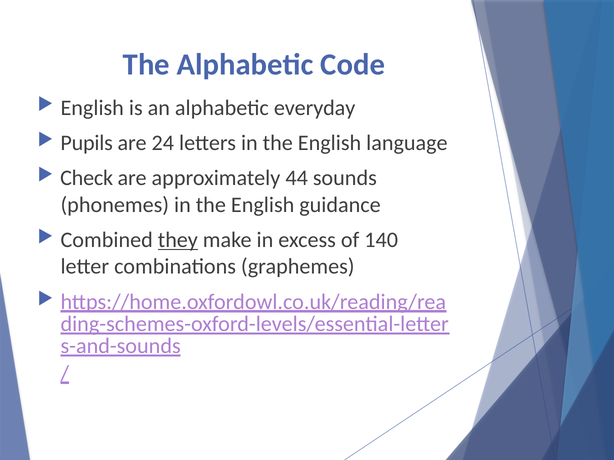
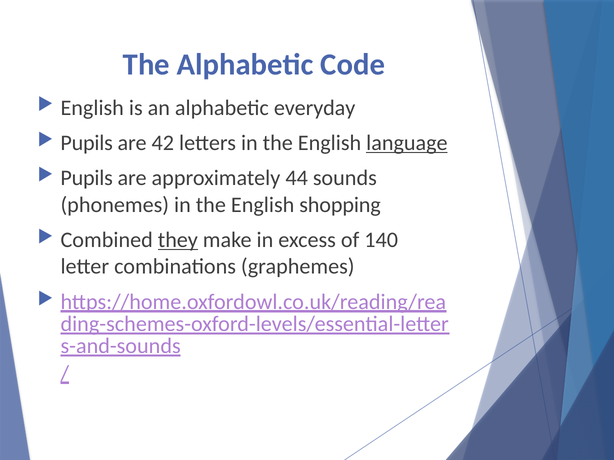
24: 24 -> 42 (163, 143)
language underline: none -> present (407, 143)
Check: Check -> Pupils (87, 178)
guidance: guidance -> shopping (340, 205)
